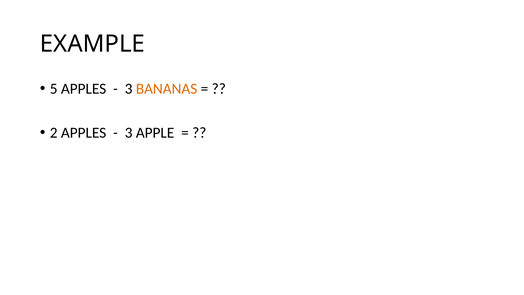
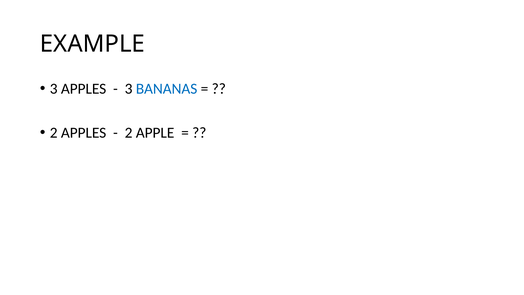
5: 5 -> 3 (54, 89)
BANANAS colour: orange -> blue (167, 89)
3: 3 -> 2 (129, 133)
